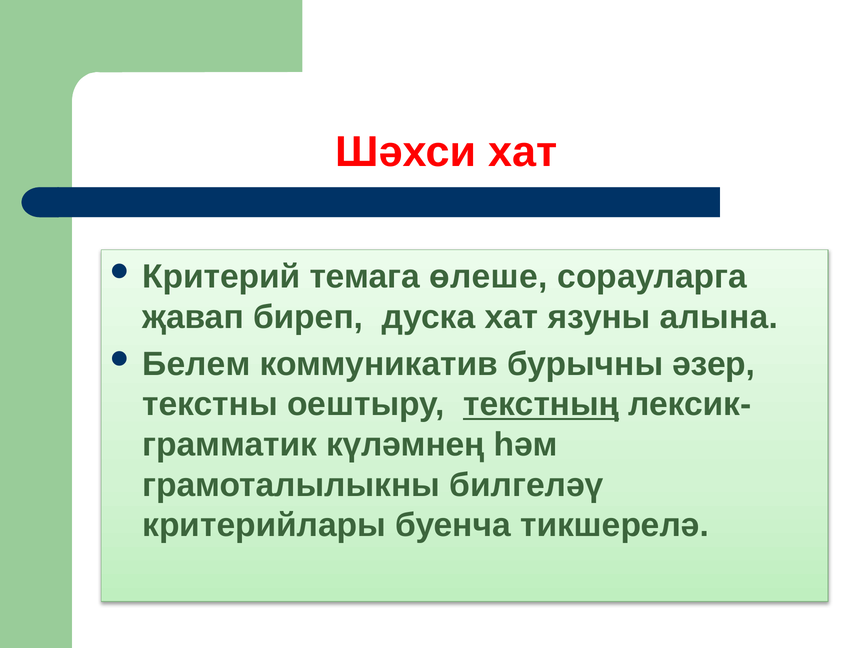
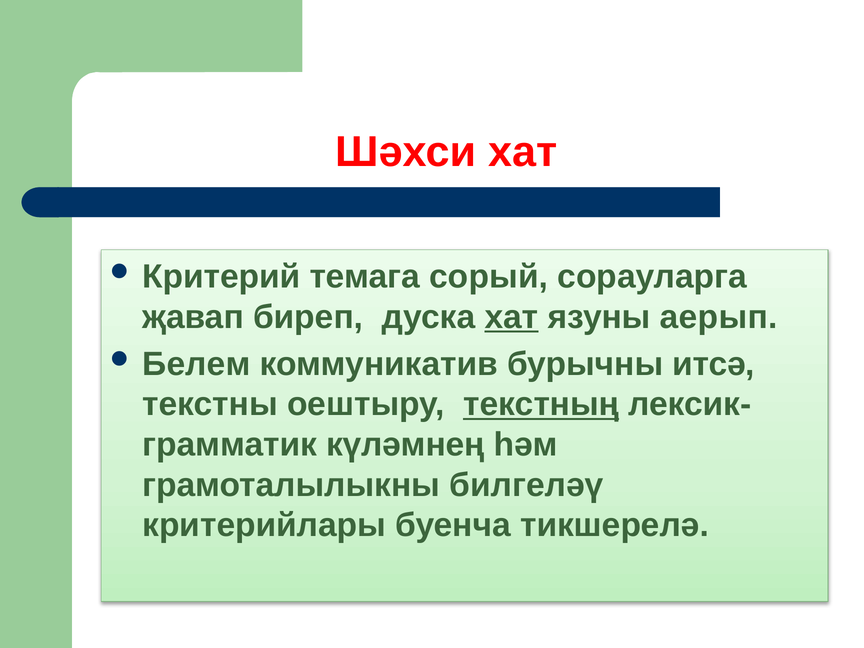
өлеше: өлеше -> сорый (489, 277)
хат underline: none -> present (511, 317)
алына: алына -> аерып (719, 317)
әзер: әзер -> итсә (714, 364)
